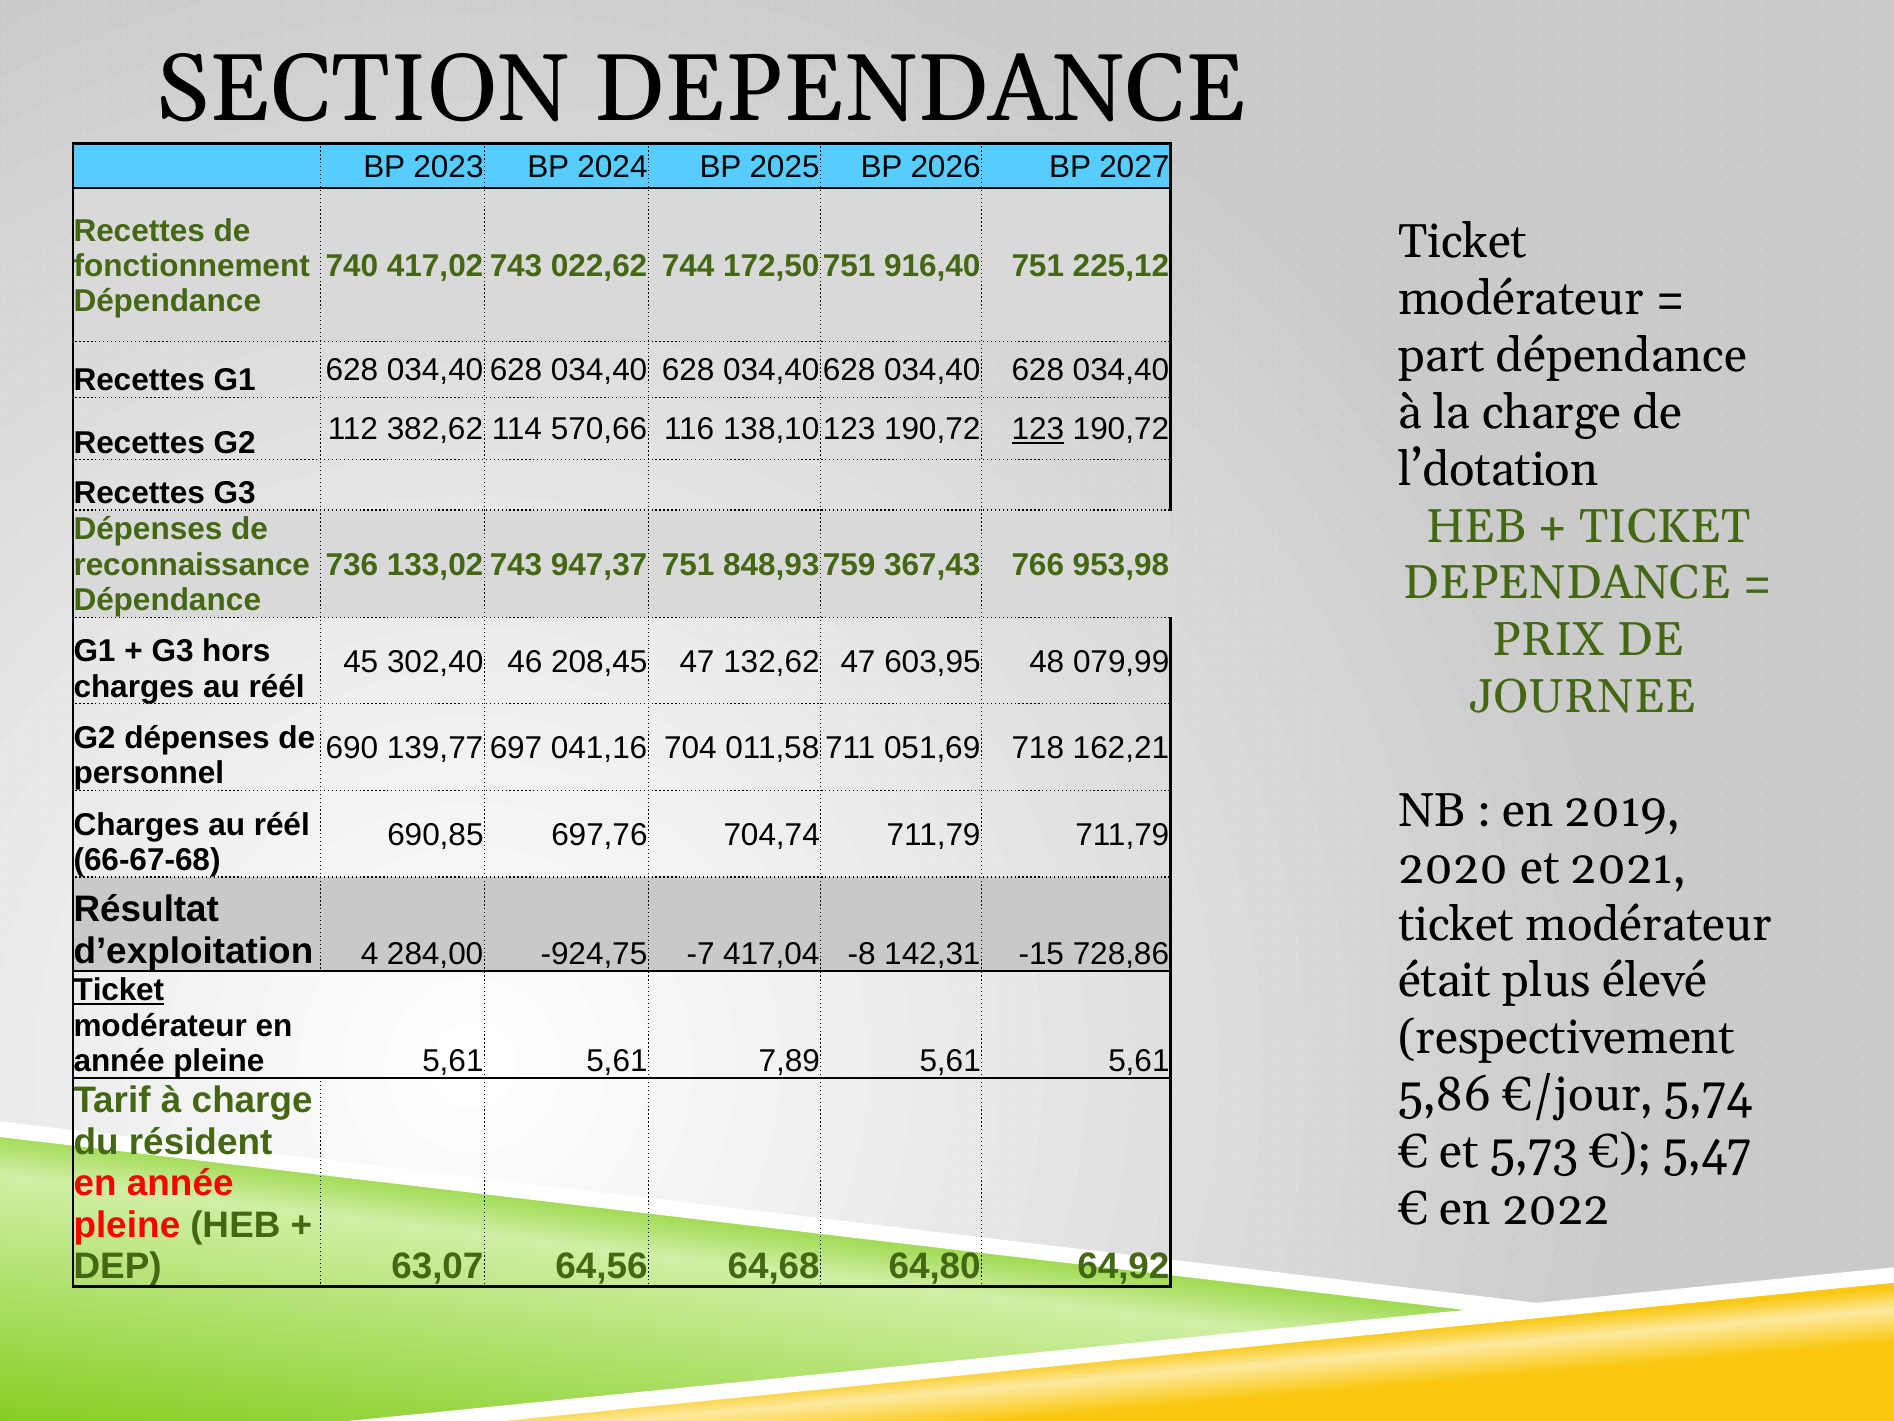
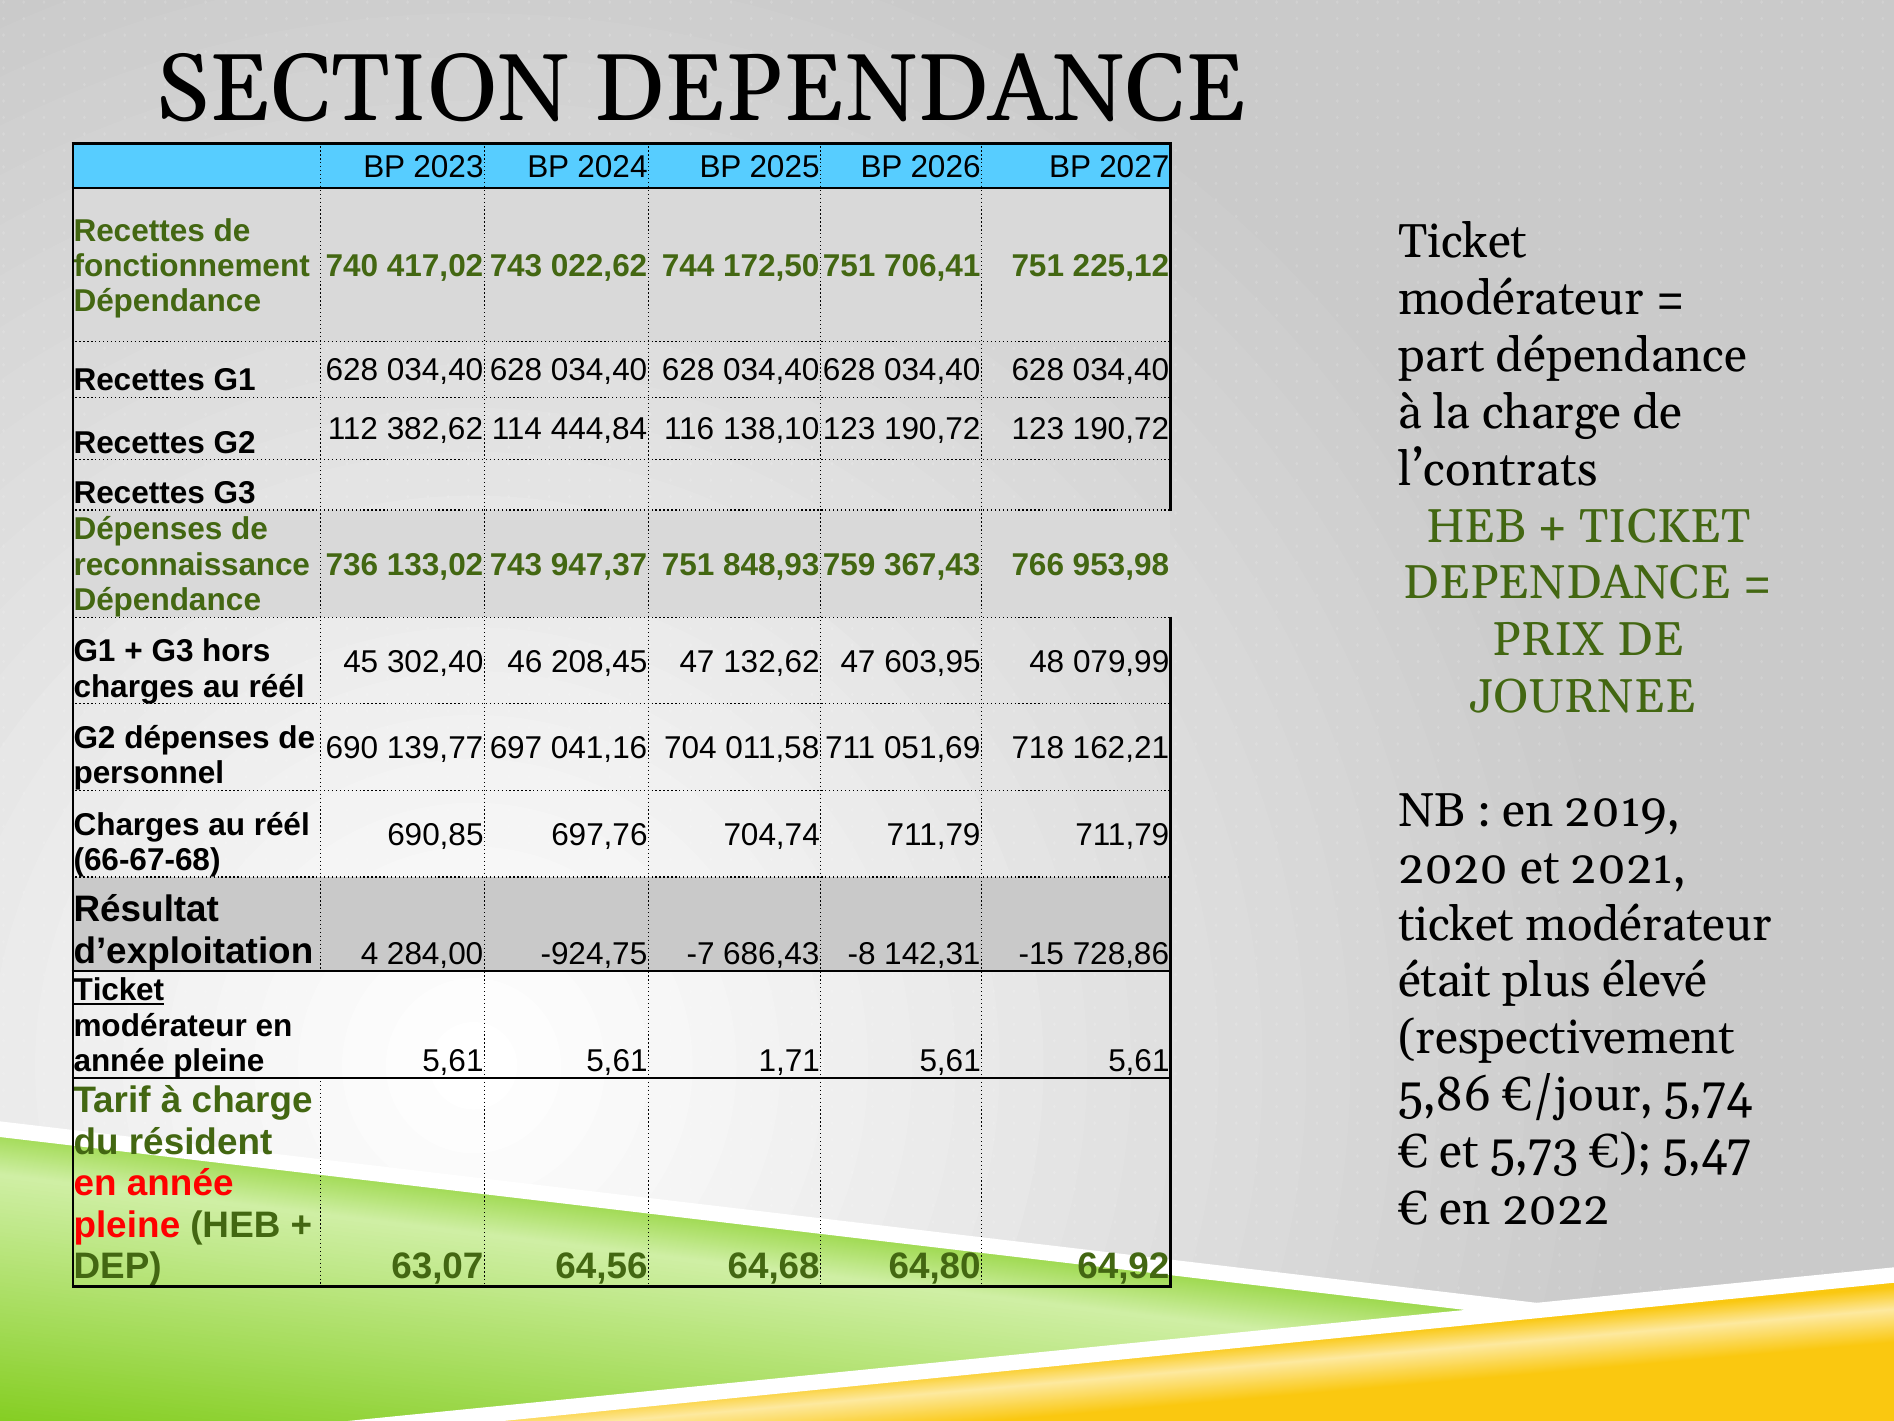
916,40: 916,40 -> 706,41 (932, 266)
570,66: 570,66 -> 444,84 (599, 429)
123 underline: present -> none (1038, 429)
l’dotation: l’dotation -> l’contrats (1498, 470)
417,04: 417,04 -> 686,43 (771, 954)
7,89: 7,89 -> 1,71 (789, 1061)
